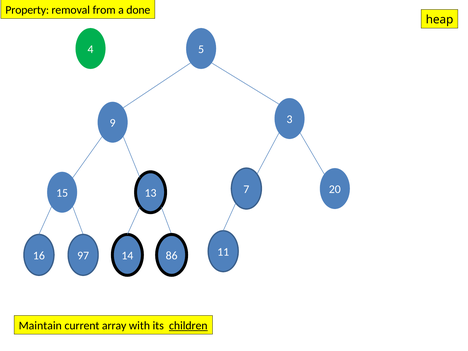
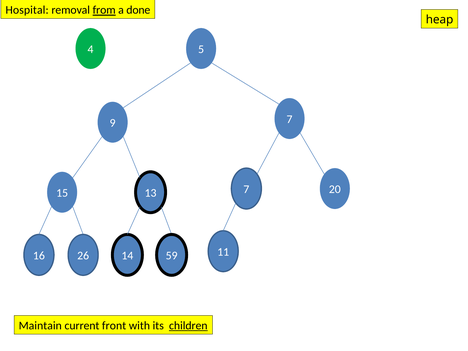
Property: Property -> Hospital (27, 10)
from underline: none -> present (104, 10)
9 3: 3 -> 7 (290, 119)
97: 97 -> 26 (83, 256)
86: 86 -> 59 (172, 256)
array: array -> front (114, 326)
